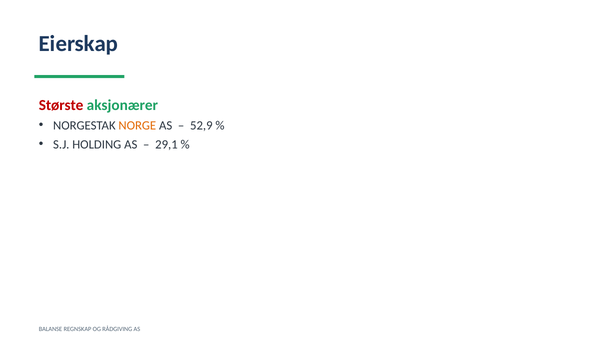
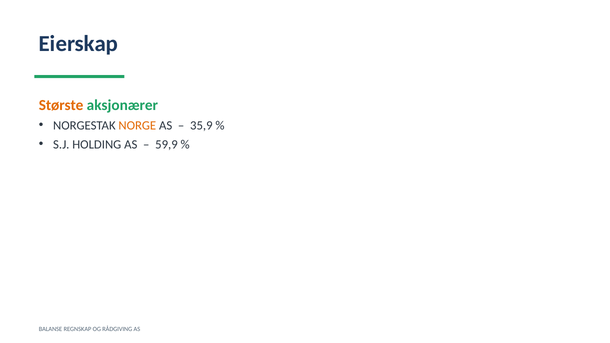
Største colour: red -> orange (61, 105)
52,9: 52,9 -> 35,9 (201, 125)
29,1: 29,1 -> 59,9 (166, 145)
